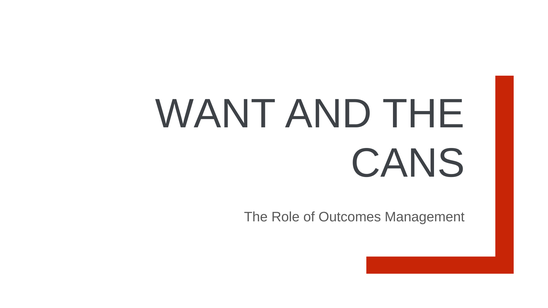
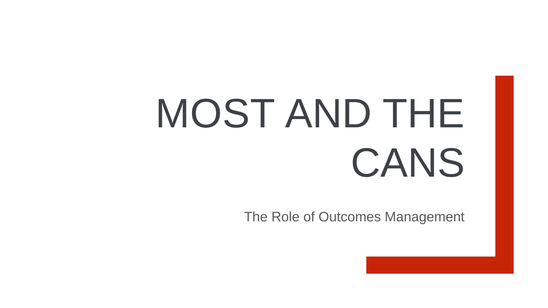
WANT: WANT -> MOST (215, 114)
